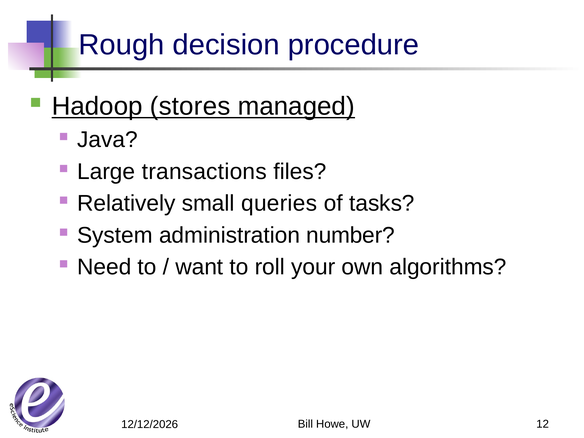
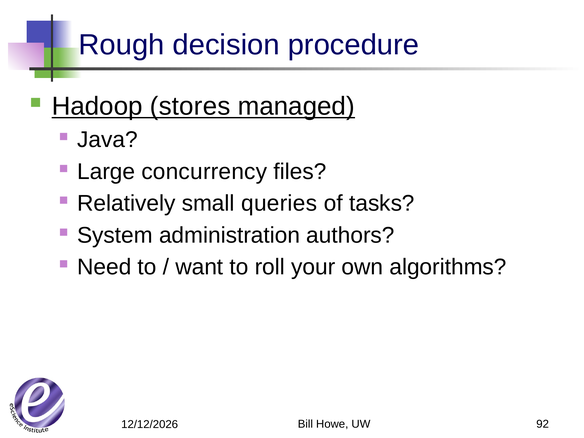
transactions: transactions -> concurrency (204, 172)
number: number -> authors (350, 235)
12: 12 -> 92 (543, 424)
